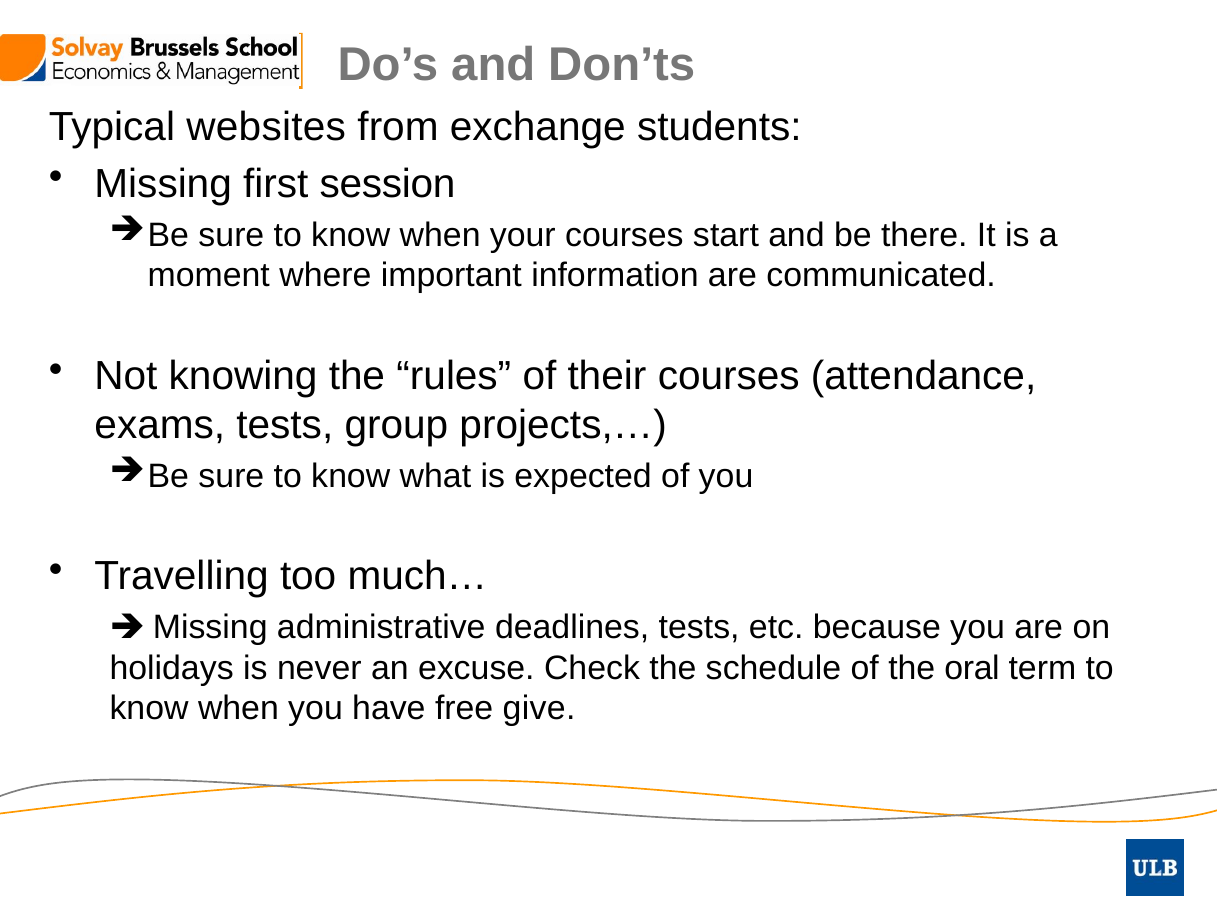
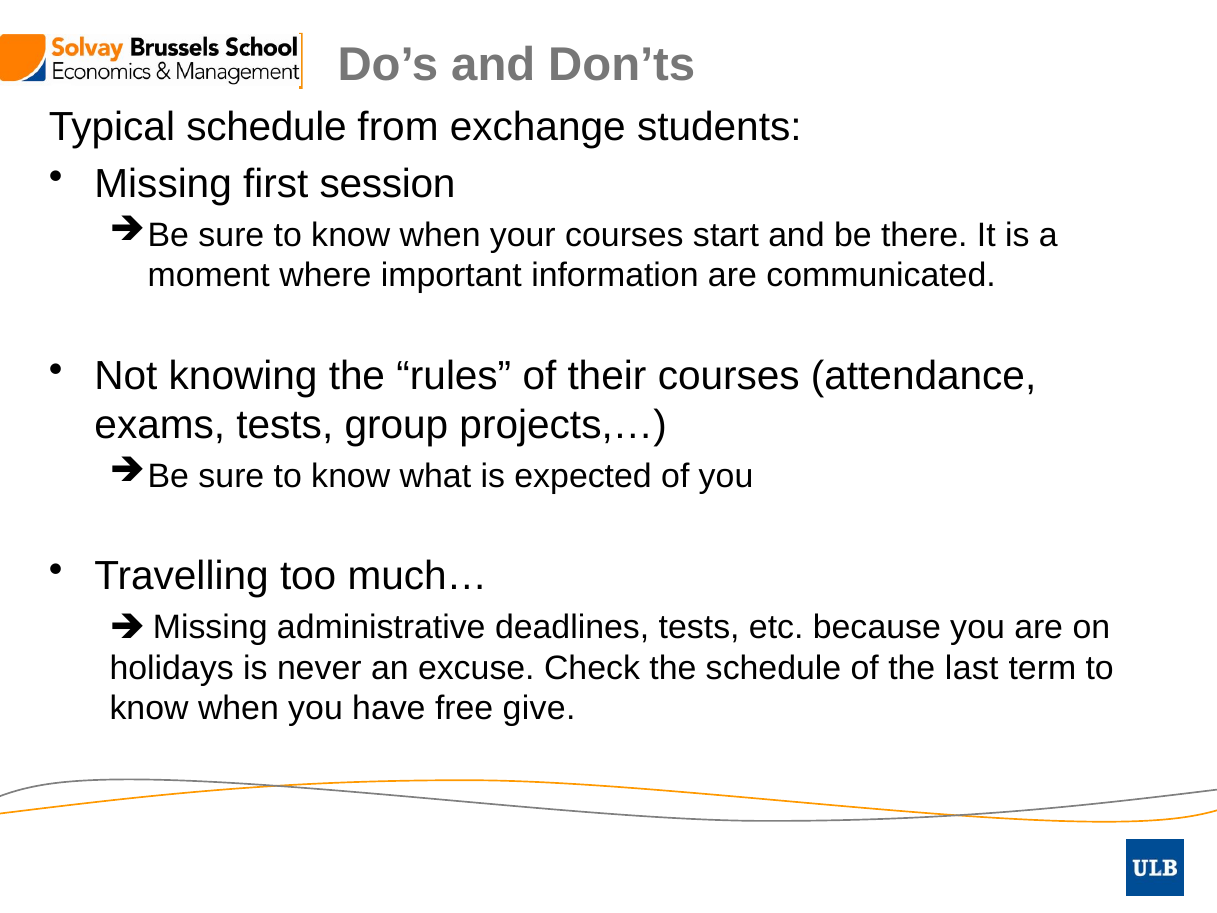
Typical websites: websites -> schedule (266, 127)
oral: oral -> last (972, 668)
